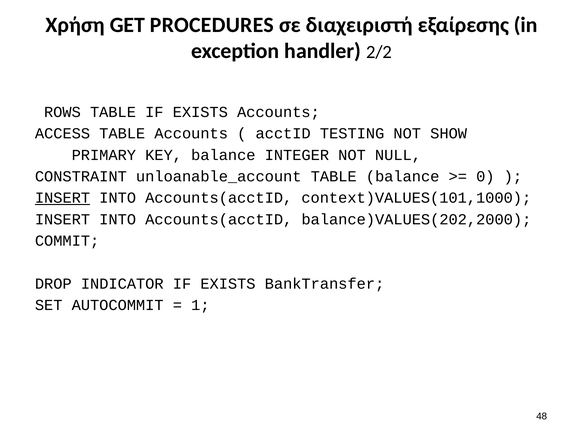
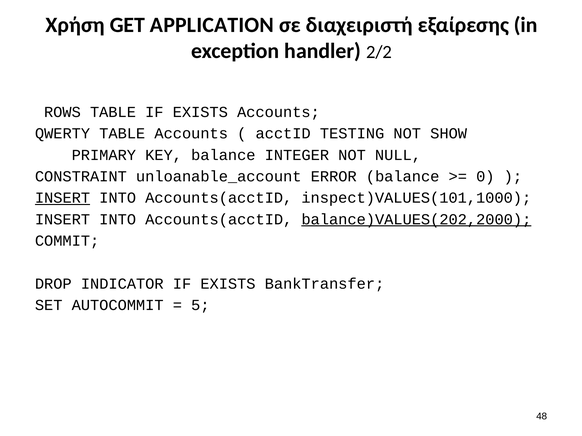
PROCEDURES: PROCEDURES -> APPLICATION (212, 25)
ACCESS: ACCESS -> QWERTY (63, 134)
unloanable_account TABLE: TABLE -> ERROR (334, 177)
context)VALUES(101,1000: context)VALUES(101,1000 -> inspect)VALUES(101,1000 (416, 198)
balance)VALUES(202,2000 underline: none -> present (416, 220)
1: 1 -> 5 (200, 305)
